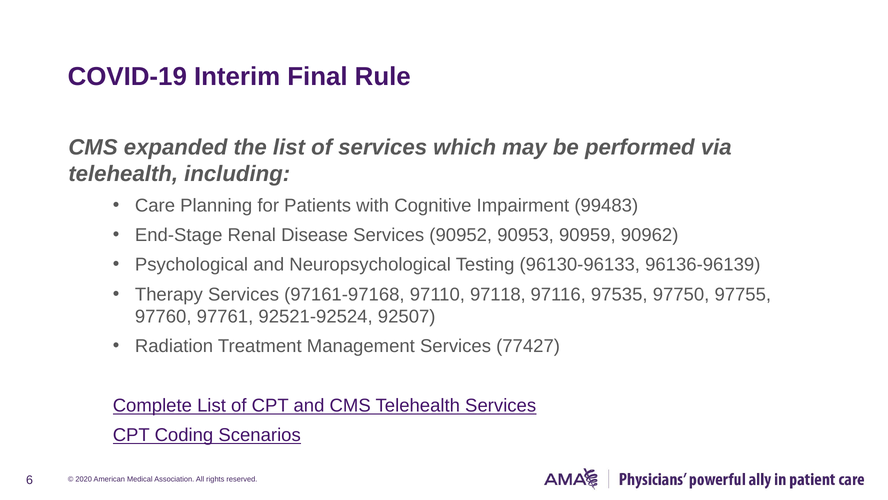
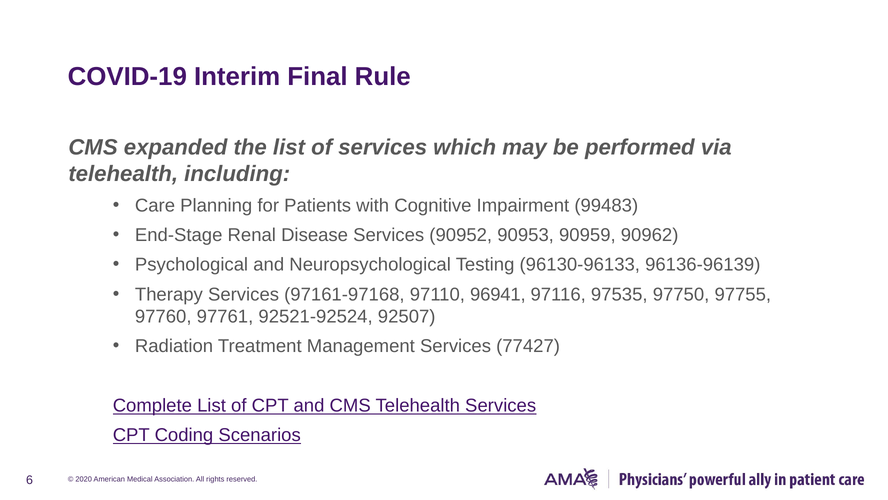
97118: 97118 -> 96941 (498, 294)
